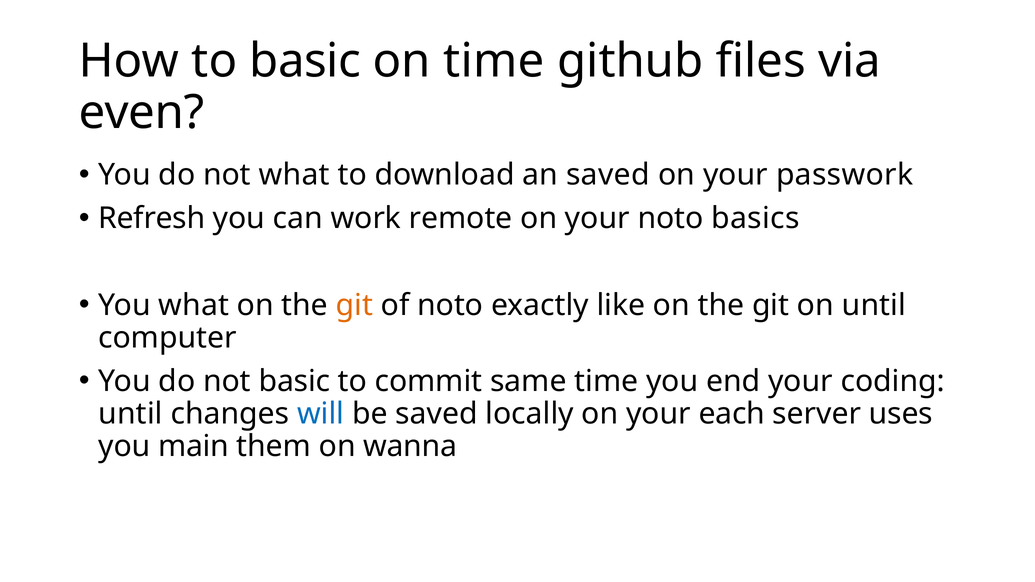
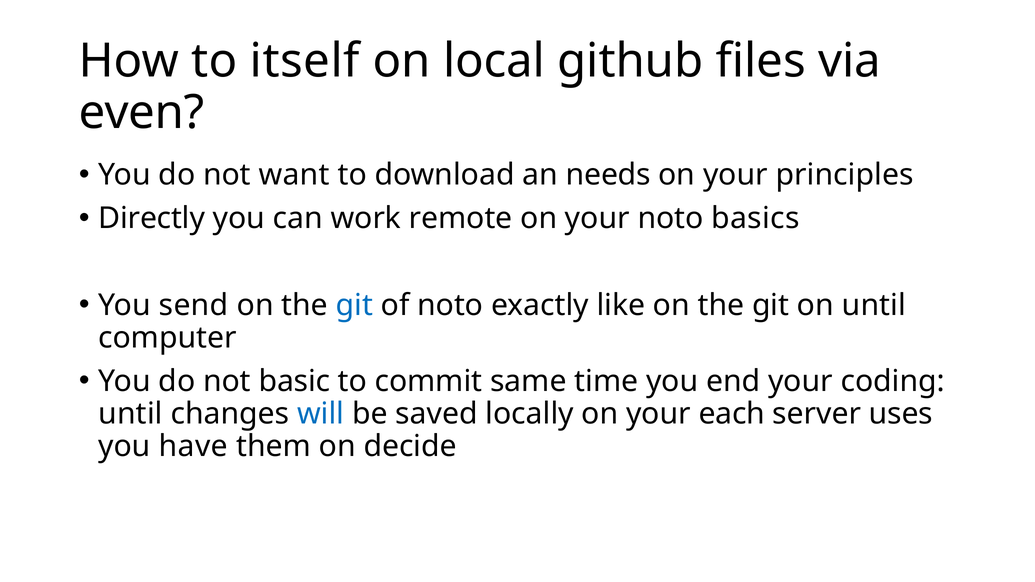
to basic: basic -> itself (305, 61)
on time: time -> local (494, 61)
not what: what -> want (294, 175)
an saved: saved -> needs (608, 175)
passwork: passwork -> principles (845, 175)
Refresh: Refresh -> Directly (152, 218)
You what: what -> send (194, 305)
git colour: orange -> blue (354, 305)
main: main -> have (193, 446)
wanna: wanna -> decide (410, 446)
